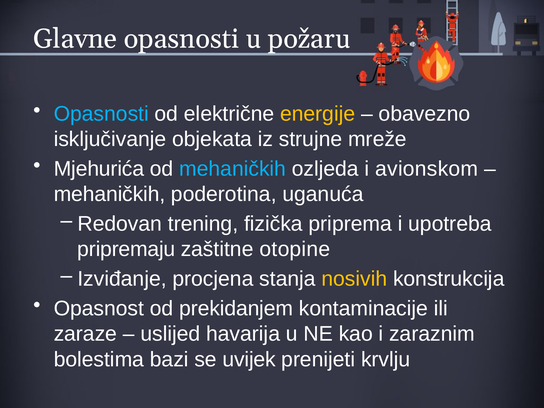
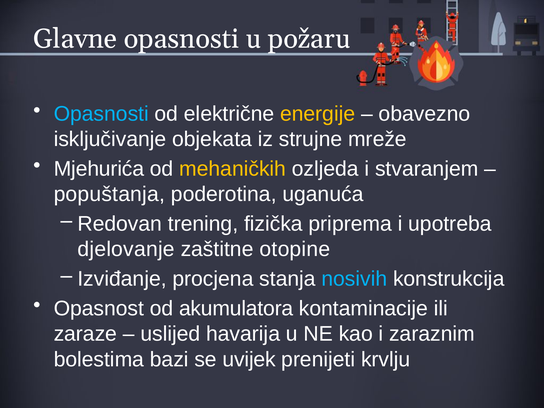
mehaničkih colour: light blue -> yellow (233, 169)
avionskom: avionskom -> stvaranjem (427, 169)
mehaničkih: mehaničkih -> popuštanja (109, 194)
pripremaju: pripremaju -> djelovanje (126, 249)
nosivih colour: yellow -> light blue (354, 279)
prekidanjem: prekidanjem -> akumulatora (236, 309)
